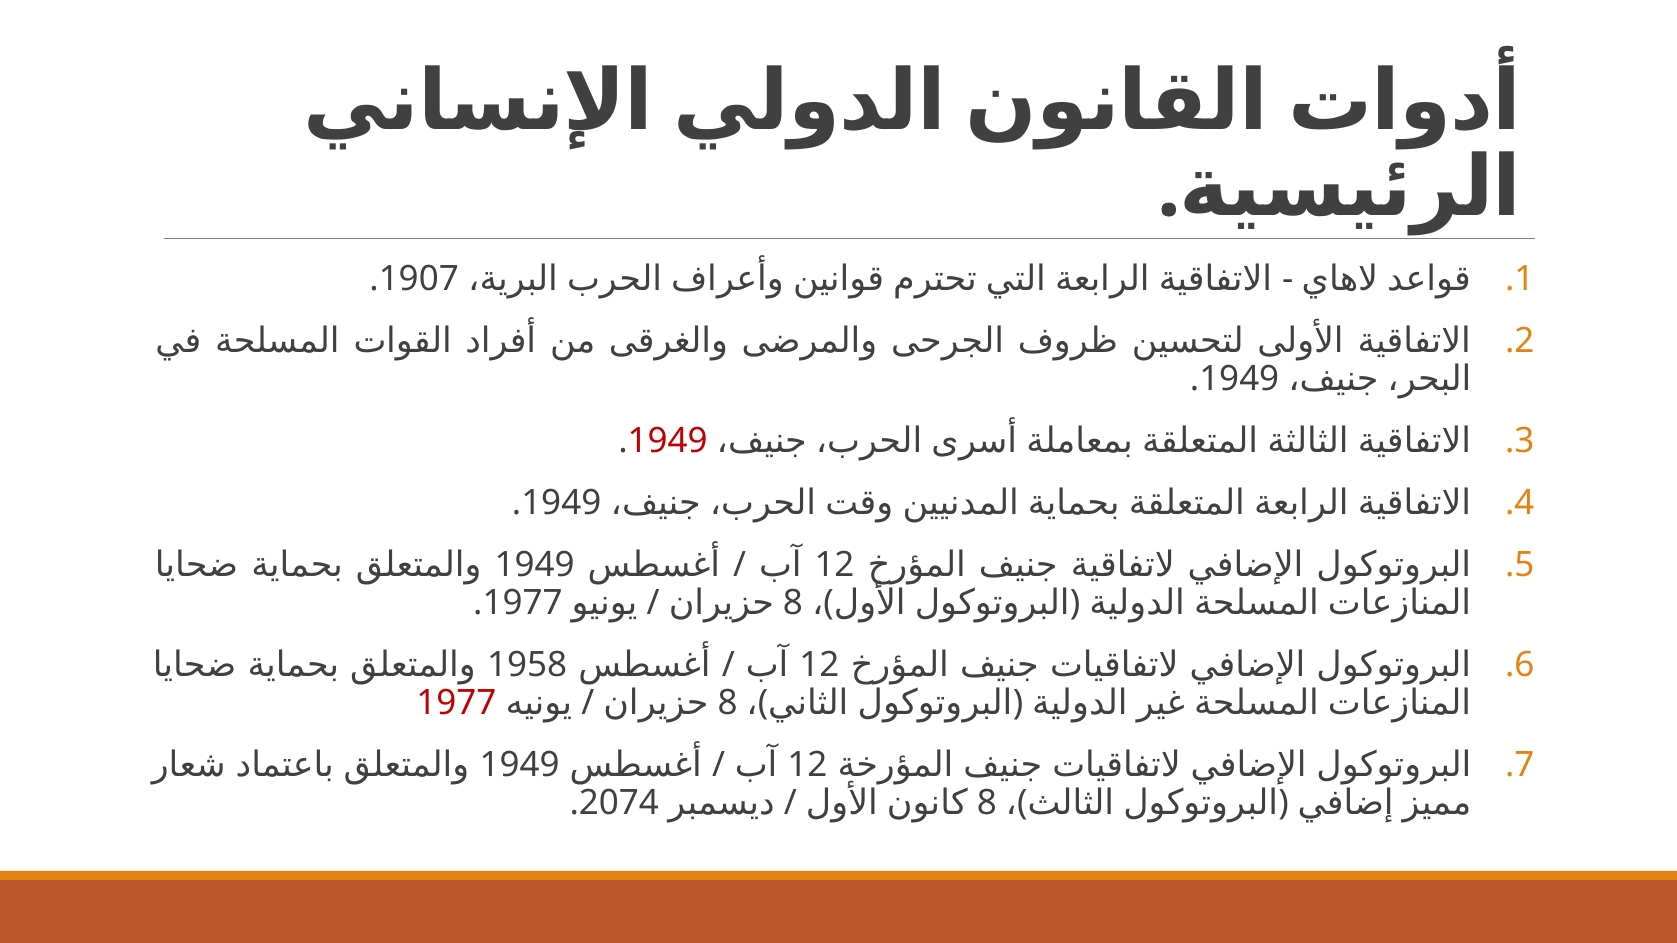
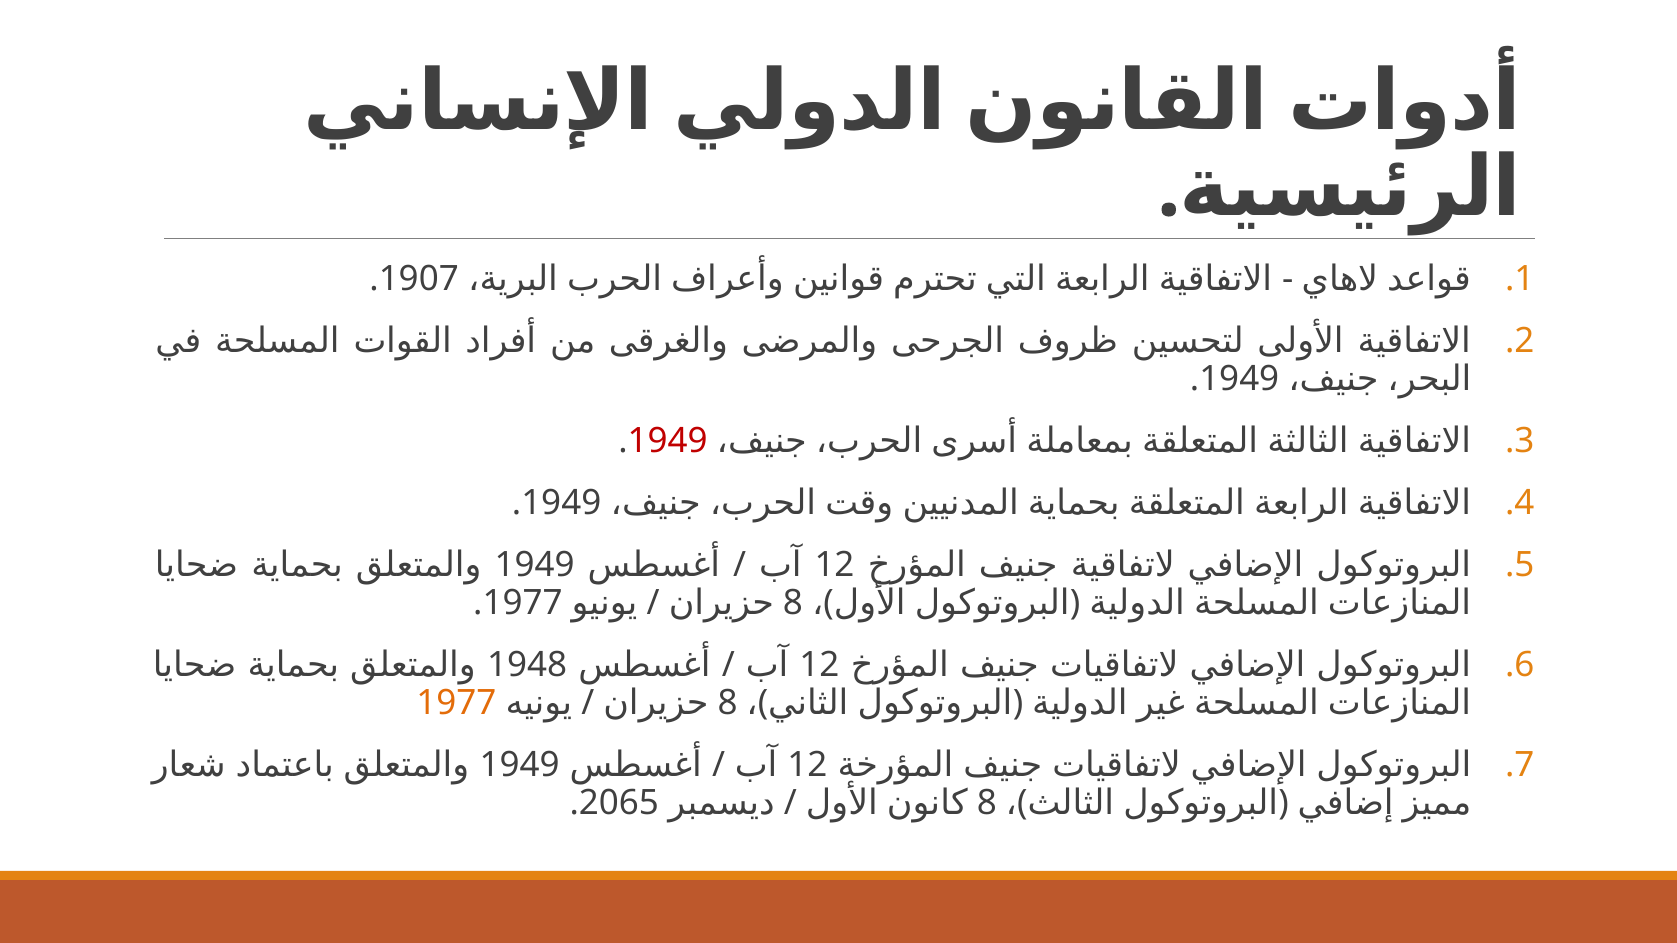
1958: 1958 -> 1948 (527, 665)
1977 colour: red -> orange (456, 703)
2074: 2074 -> 2065 (619, 803)
